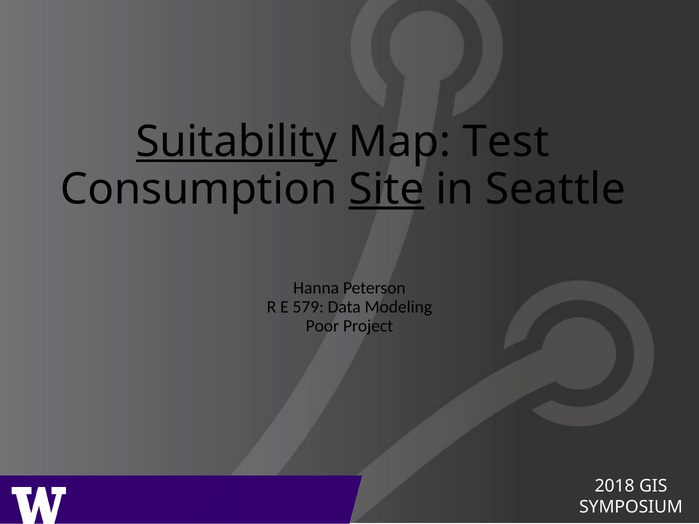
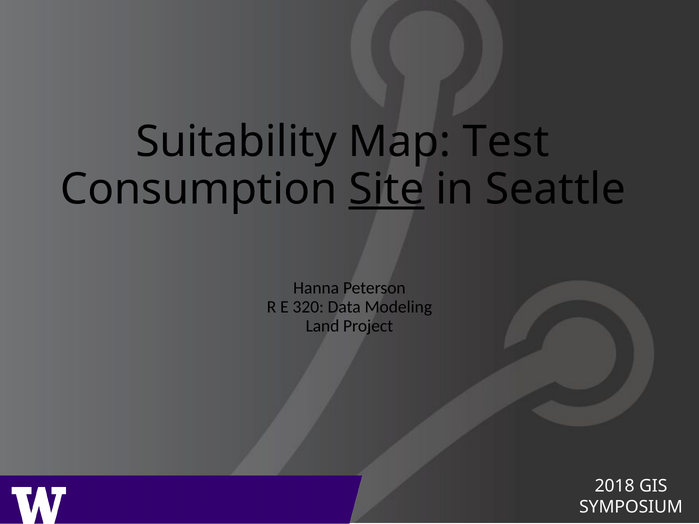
Suitability underline: present -> none (236, 142)
579: 579 -> 320 (308, 307)
Poor: Poor -> Land (322, 326)
